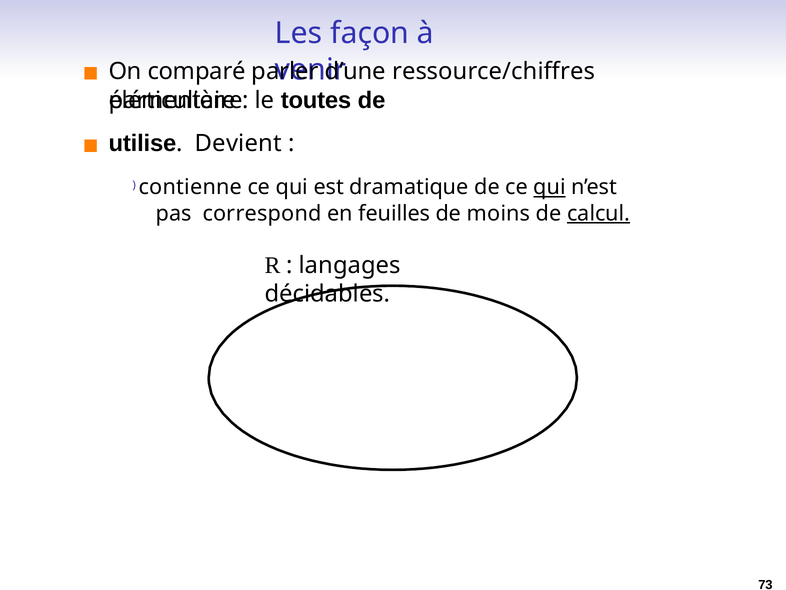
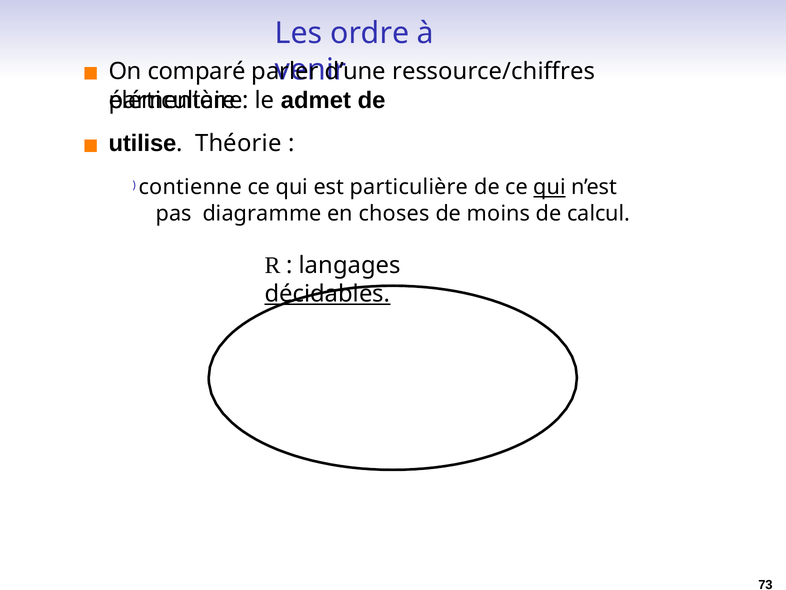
façon: façon -> ordre (370, 33)
toutes: toutes -> admet (316, 101)
Devient: Devient -> Théorie (238, 143)
est dramatique: dramatique -> particulière (409, 187)
correspond: correspond -> diagramme (262, 213)
feuilles: feuilles -> choses (394, 213)
calcul underline: present -> none (599, 213)
décidables underline: none -> present (327, 294)
